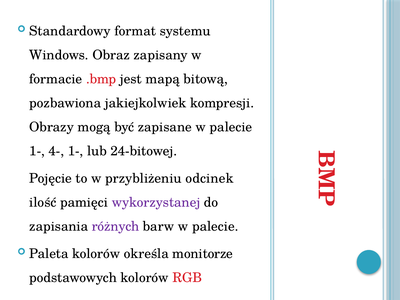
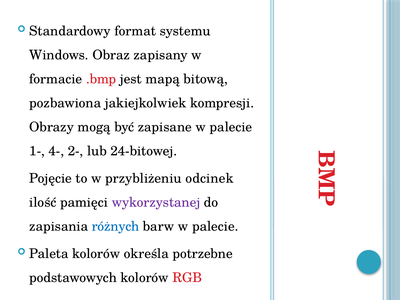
4- 1-: 1- -> 2- (76, 151)
różnych colour: purple -> blue (116, 226)
monitorze: monitorze -> potrzebne (203, 254)
